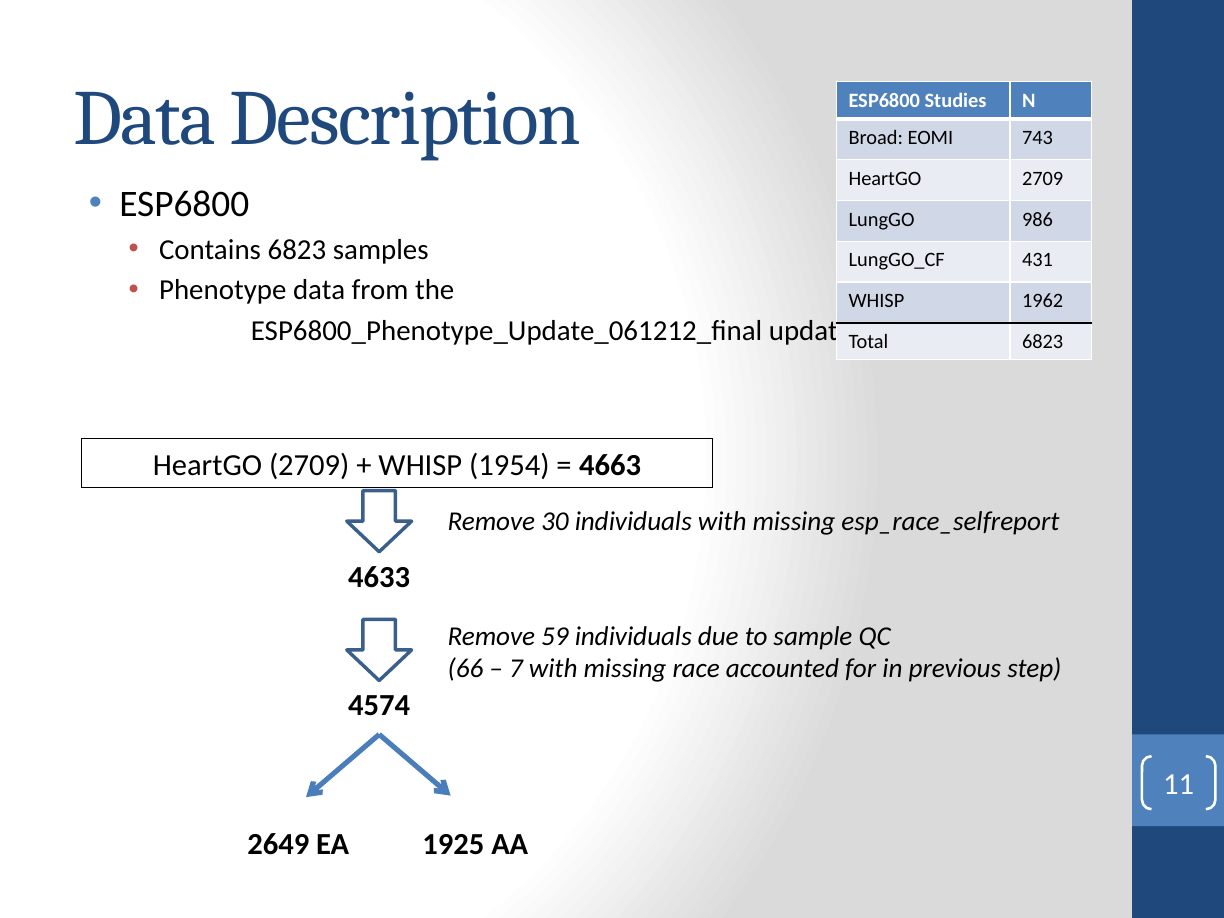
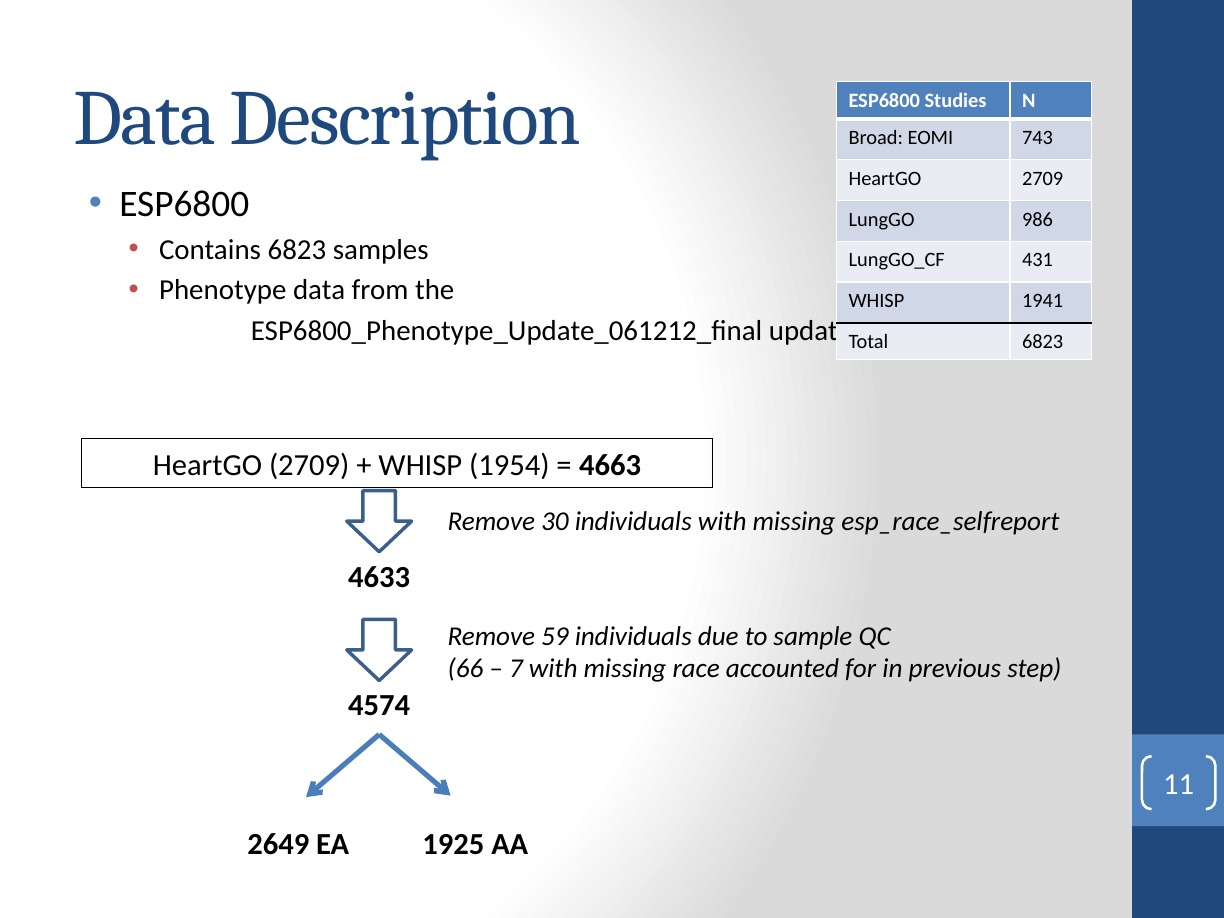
1962: 1962 -> 1941 (1043, 301)
